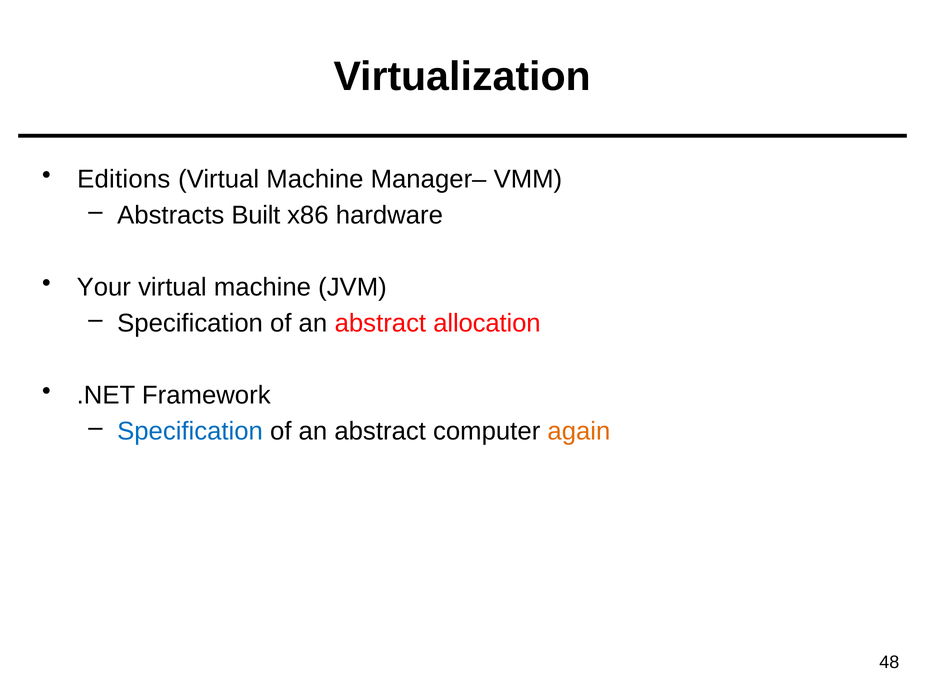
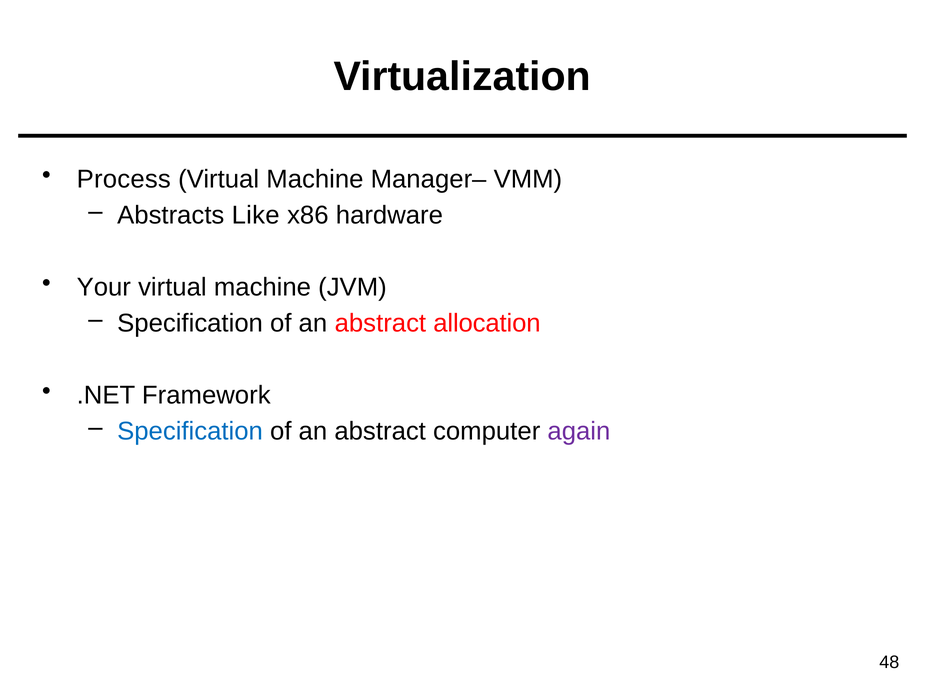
Editions: Editions -> Process (124, 179)
Built: Built -> Like (256, 215)
again colour: orange -> purple (579, 431)
